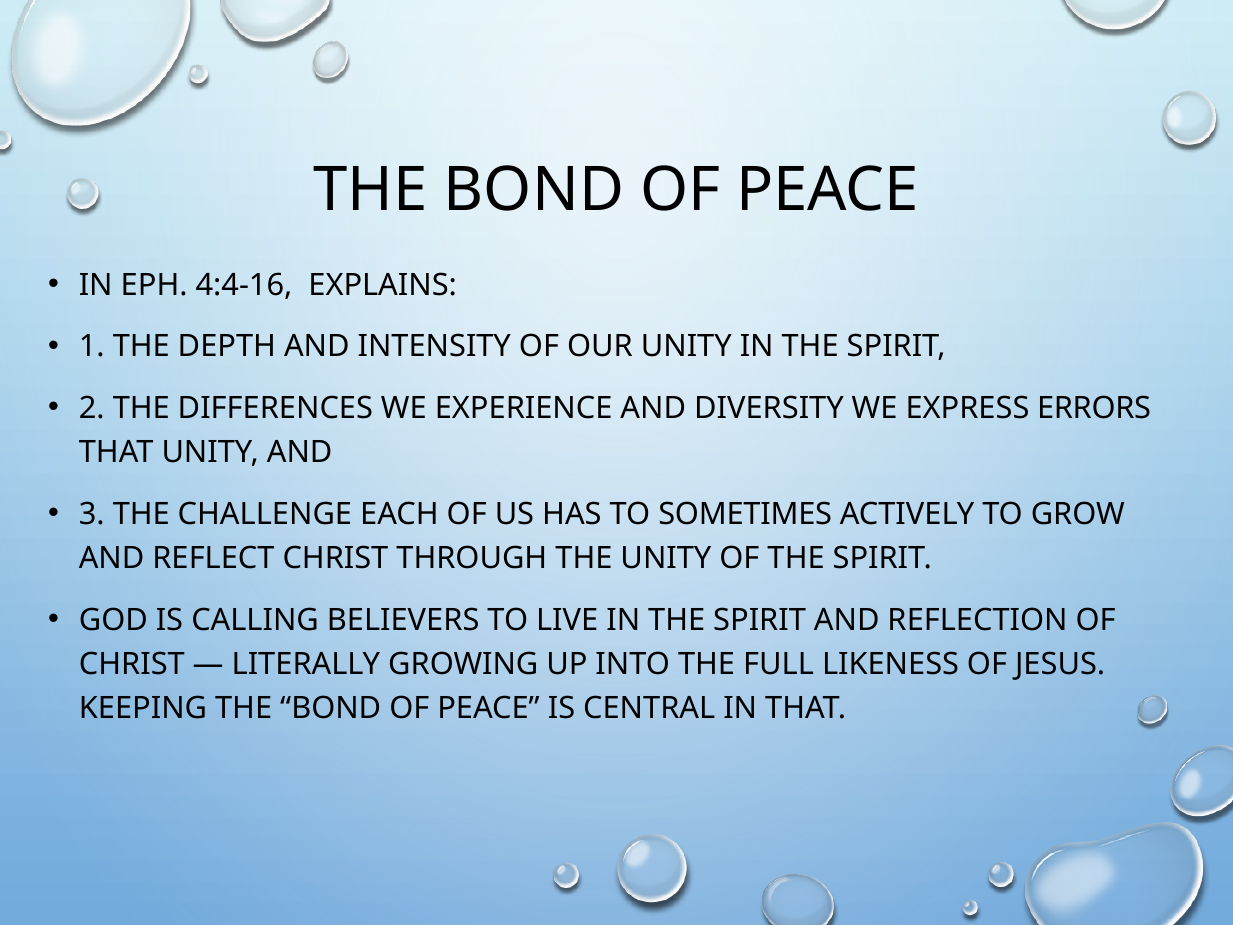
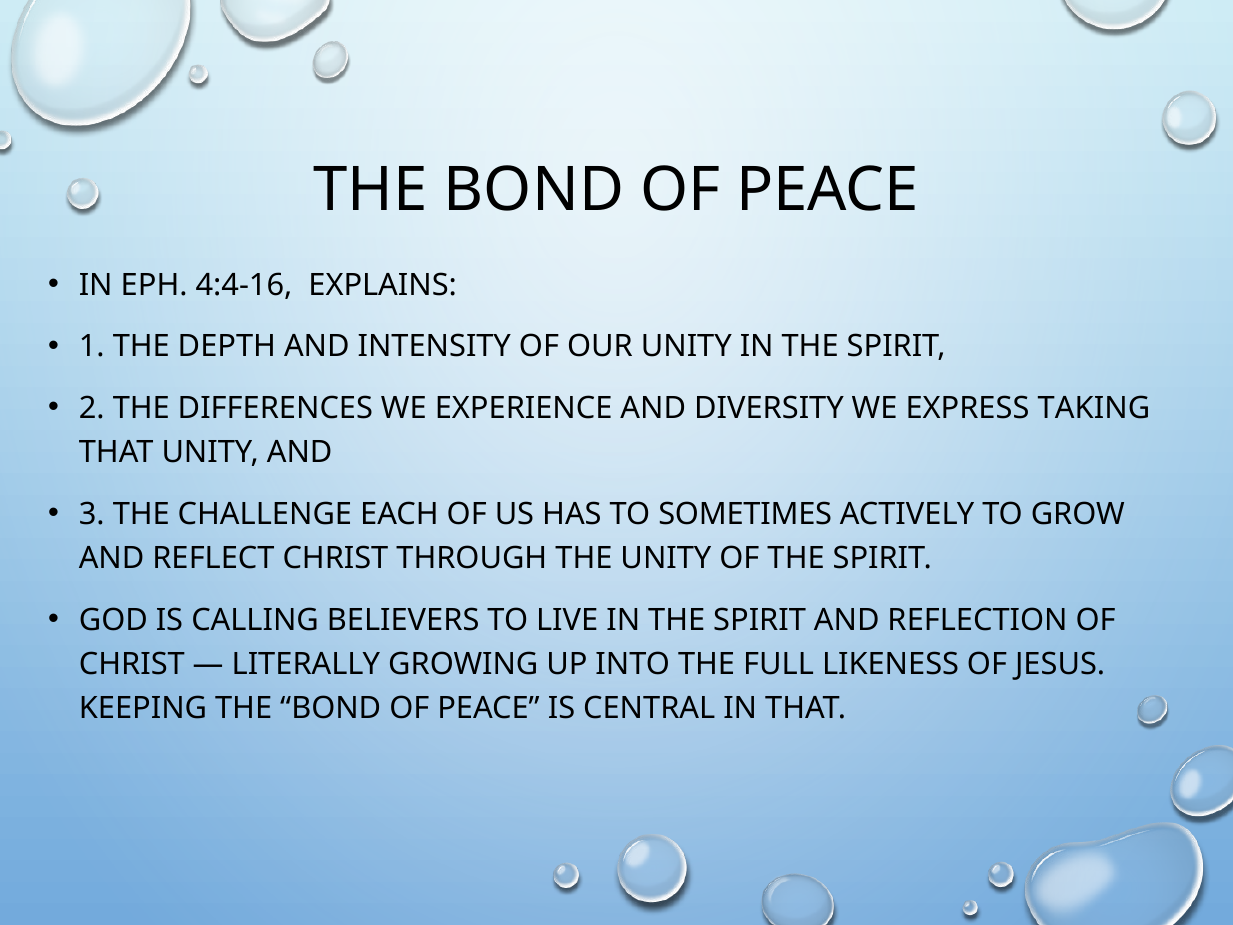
ERRORS: ERRORS -> TAKING (1094, 408)
